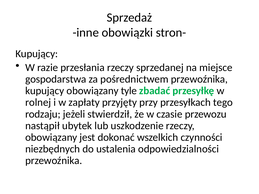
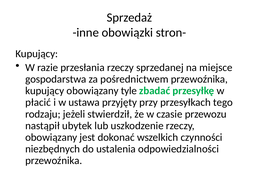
rolnej: rolnej -> płacić (38, 103)
zapłaty: zapłaty -> ustawa (84, 103)
